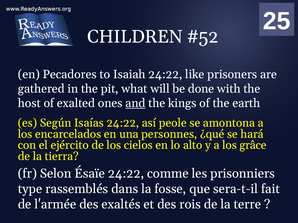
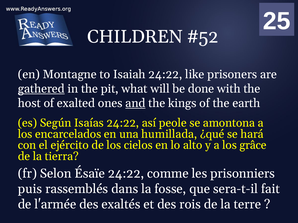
Pecadores: Pecadores -> Montagne (70, 75)
gathered underline: none -> present (41, 89)
personnes: personnes -> humillada (169, 134)
type: type -> puis (30, 189)
